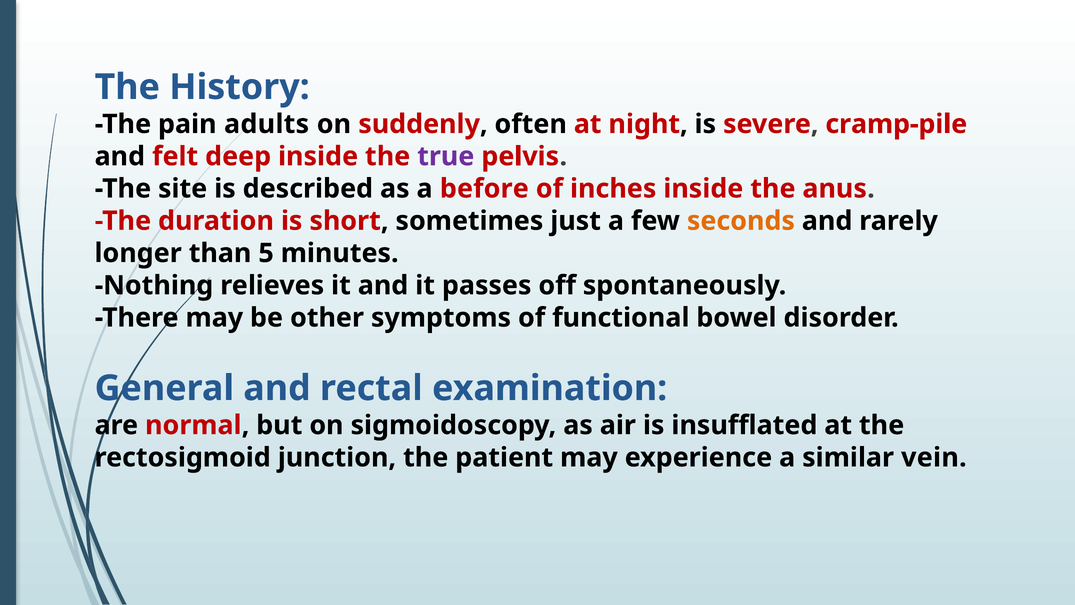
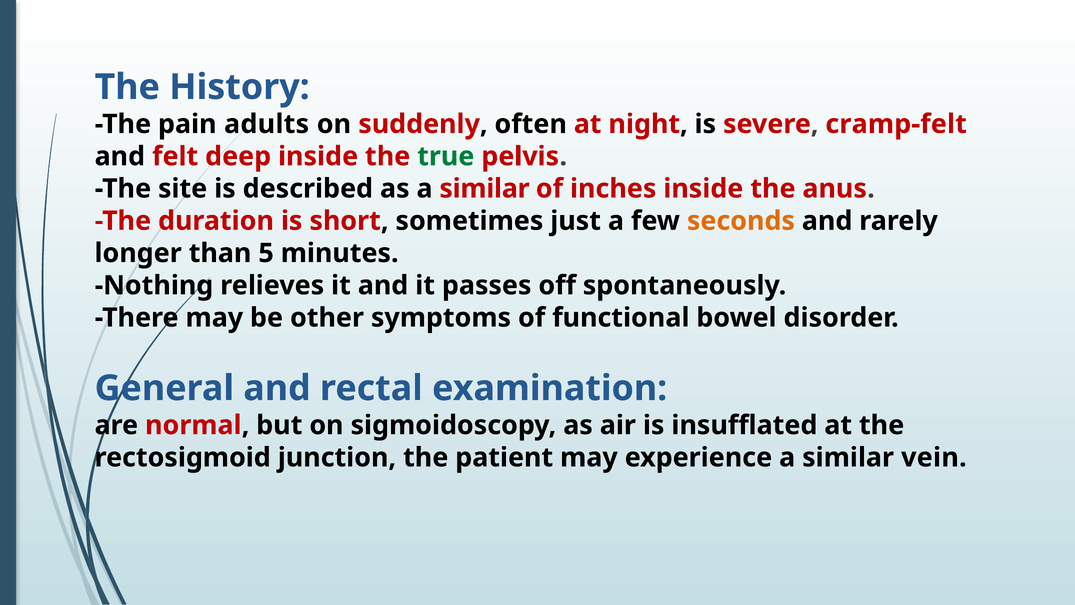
cramp-pile: cramp-pile -> cramp-felt (896, 124)
true colour: purple -> green (446, 156)
as a before: before -> similar (485, 189)
